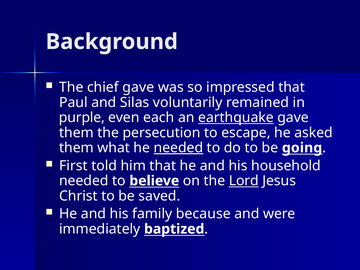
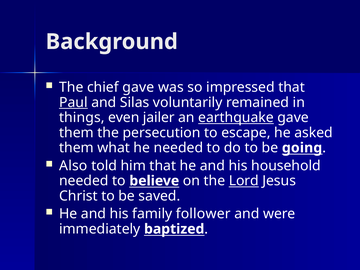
Paul underline: none -> present (73, 102)
purple: purple -> things (82, 118)
each: each -> jailer (159, 118)
needed underline: present -> none (178, 148)
First: First -> Also (73, 166)
because: because -> follower (203, 214)
